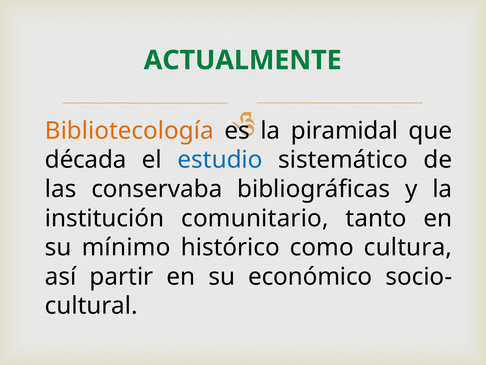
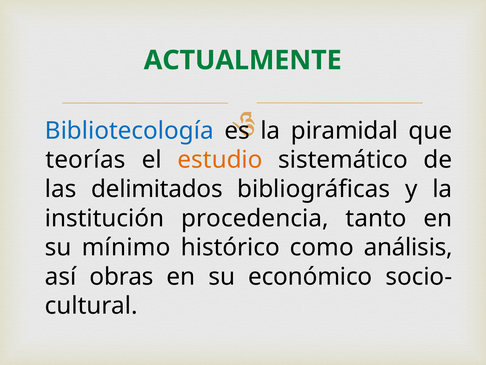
Bibliotecología colour: orange -> blue (129, 131)
década: década -> teorías (85, 160)
estudio colour: blue -> orange (220, 160)
conservaba: conservaba -> delimitados (157, 189)
comunitario: comunitario -> procedencia (255, 218)
cultura: cultura -> análisis (408, 247)
partir: partir -> obras (122, 276)
